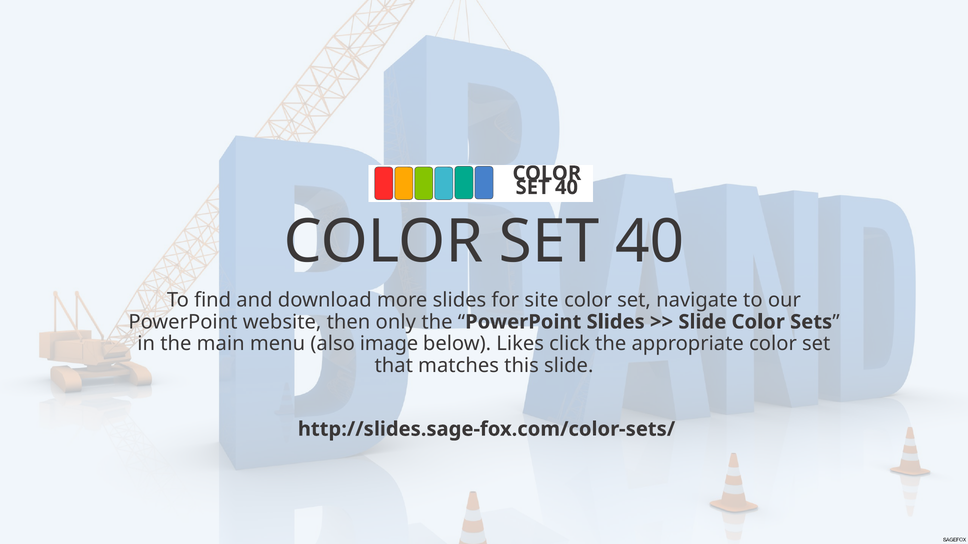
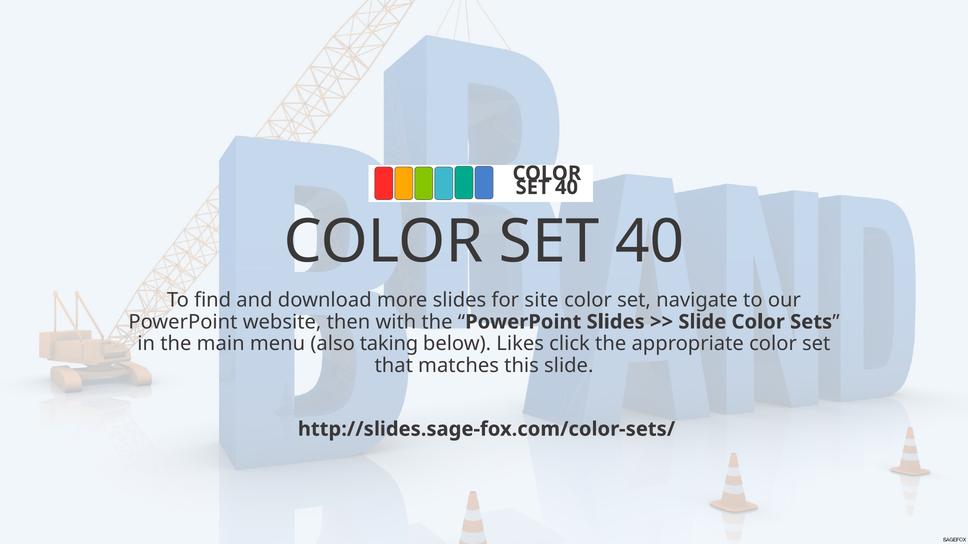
only: only -> with (396, 322)
image: image -> taking (389, 344)
